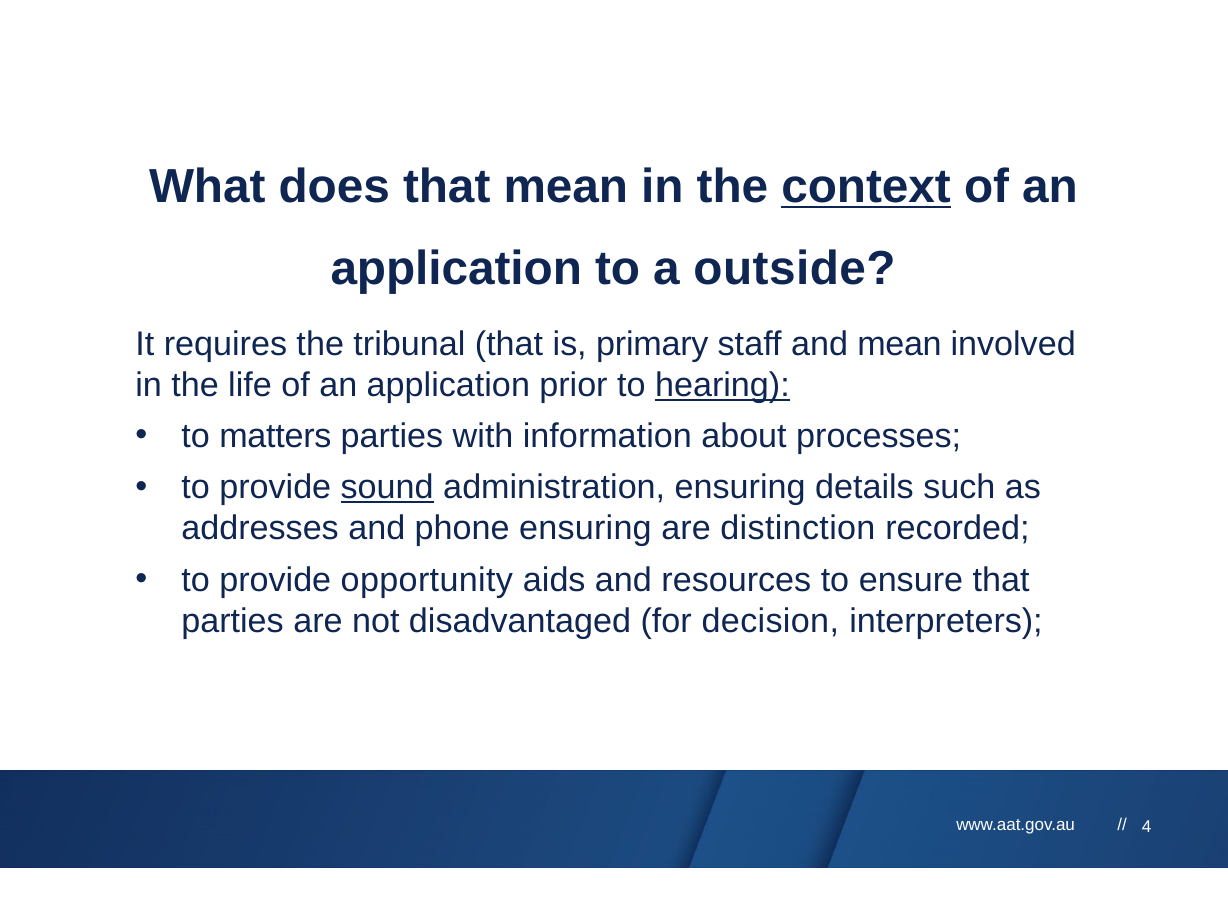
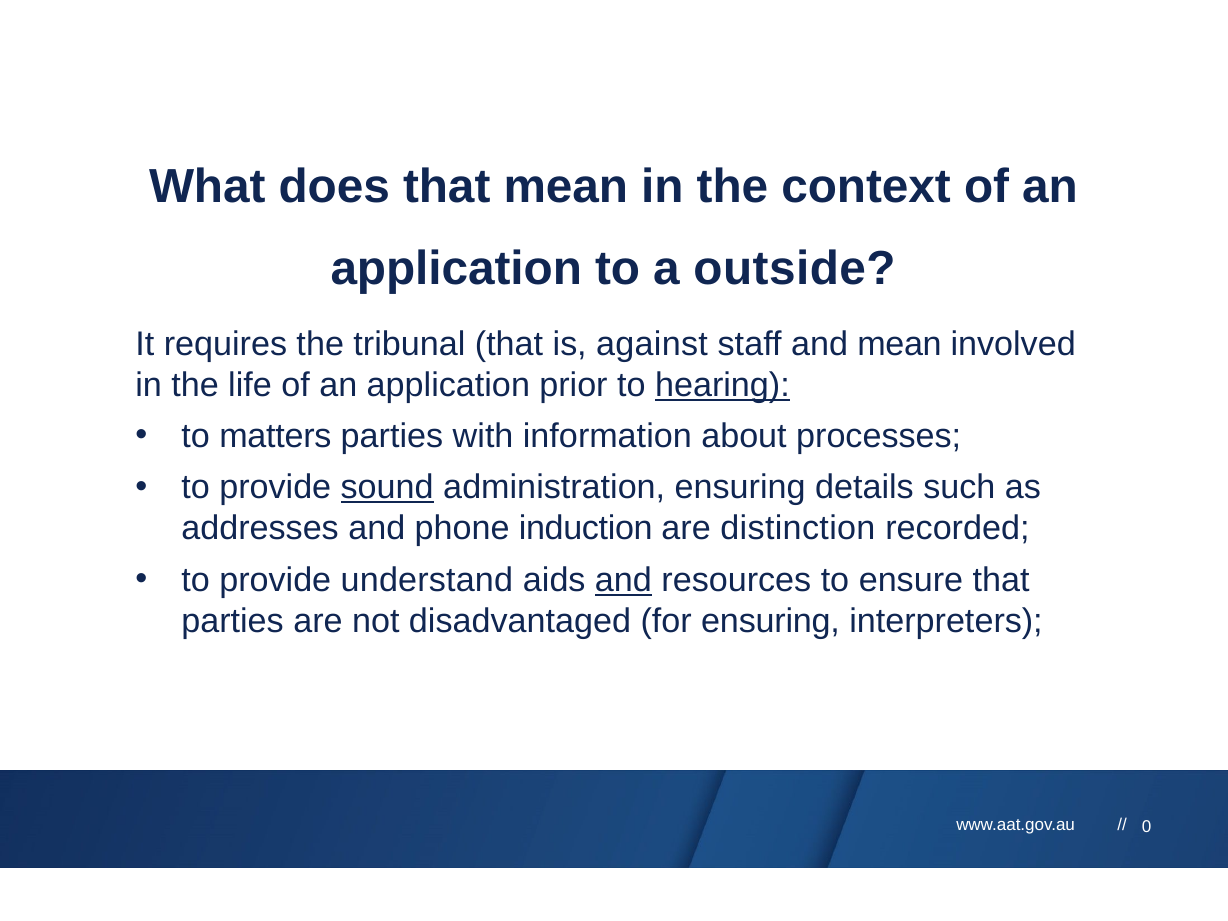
context underline: present -> none (866, 186)
primary: primary -> against (652, 344)
phone ensuring: ensuring -> induction (586, 529)
opportunity: opportunity -> understand (427, 580)
and underline: none -> present (623, 580)
for decision: decision -> ensuring (771, 621)
4: 4 -> 0 (1147, 827)
